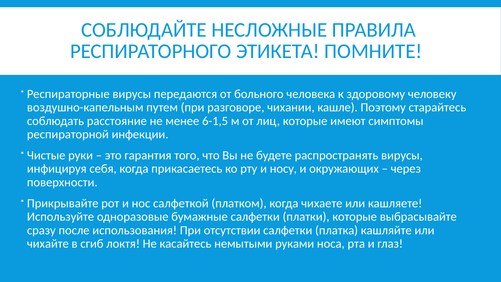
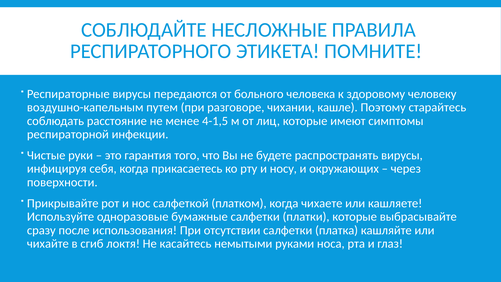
6-1,5: 6-1,5 -> 4-1,5 (215, 121)
